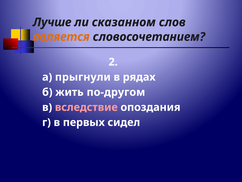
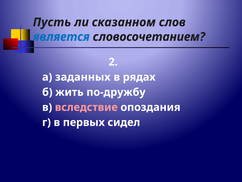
Лучше: Лучше -> Пусть (52, 22)
является colour: orange -> blue (61, 37)
прыгнули: прыгнули -> заданных (83, 77)
по-другом: по-другом -> по-дружбу (116, 92)
